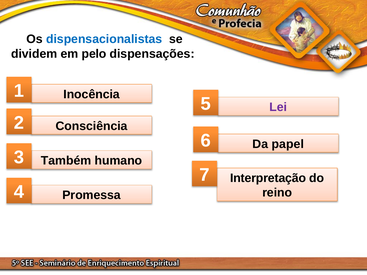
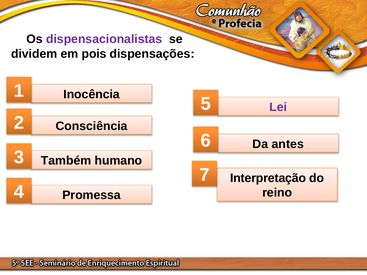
dispensacionalistas colour: blue -> purple (104, 39)
pelo: pelo -> pois (94, 54)
papel: papel -> antes (288, 144)
